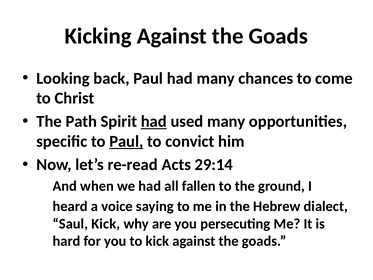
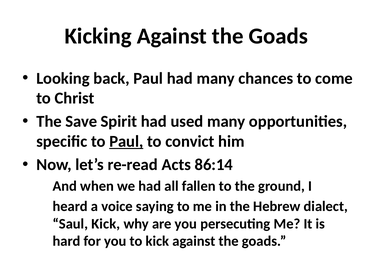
Path: Path -> Save (81, 121)
had underline: present -> none (154, 121)
29:14: 29:14 -> 86:14 (214, 165)
